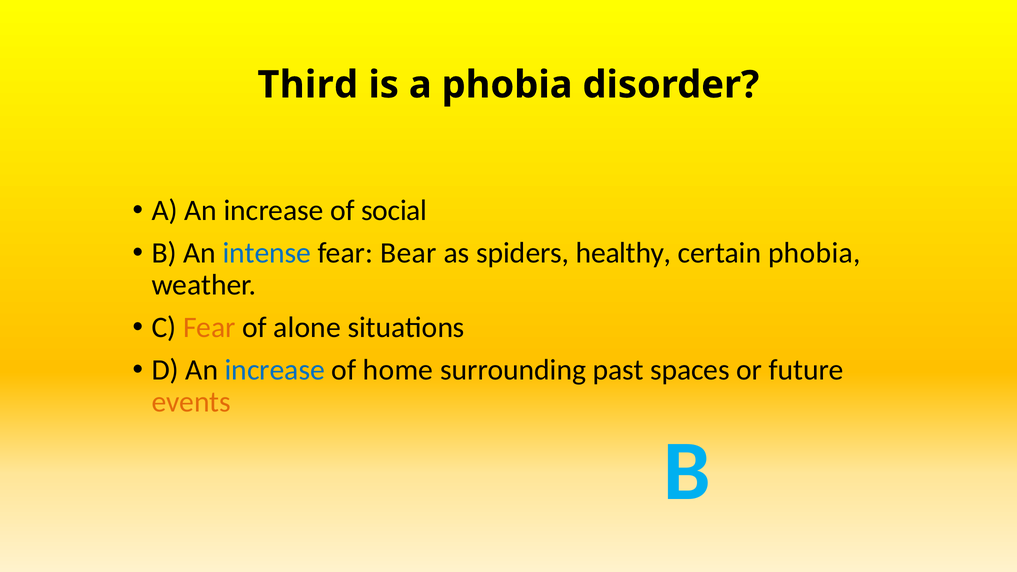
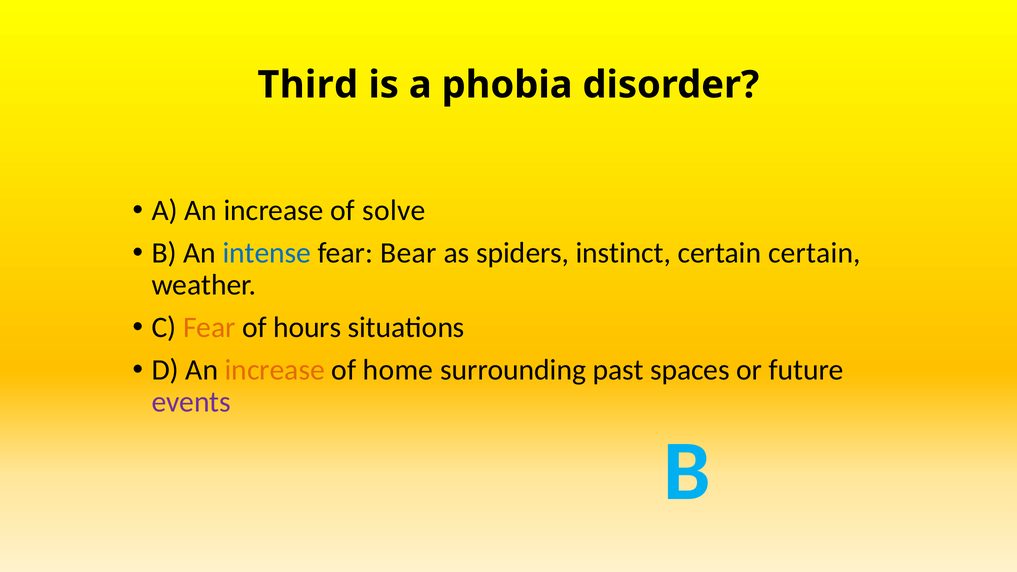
social: social -> solve (394, 210)
healthy: healthy -> instinct (623, 253)
certain phobia: phobia -> certain (814, 253)
alone: alone -> hours (307, 328)
increase colour: blue -> orange (275, 370)
events colour: orange -> purple (191, 402)
